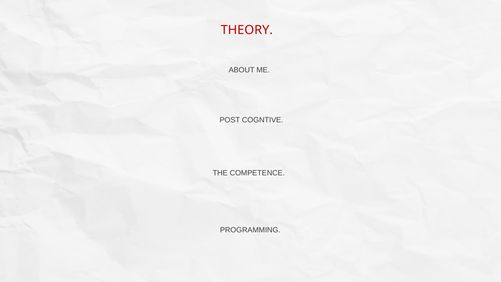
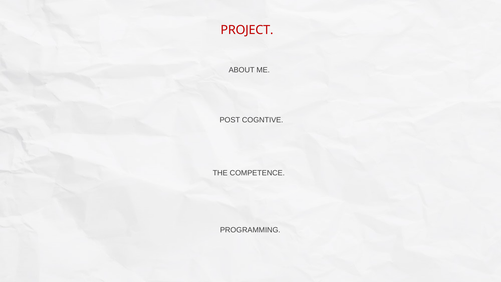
THEORY: THEORY -> PROJECT (247, 30)
